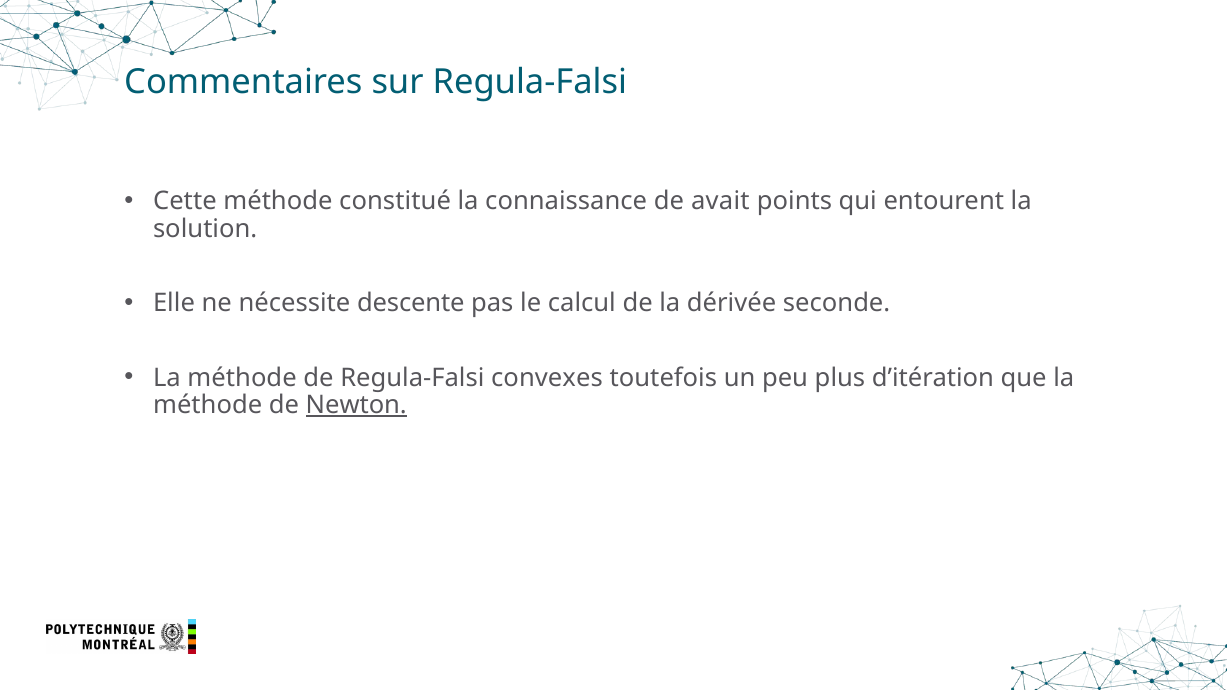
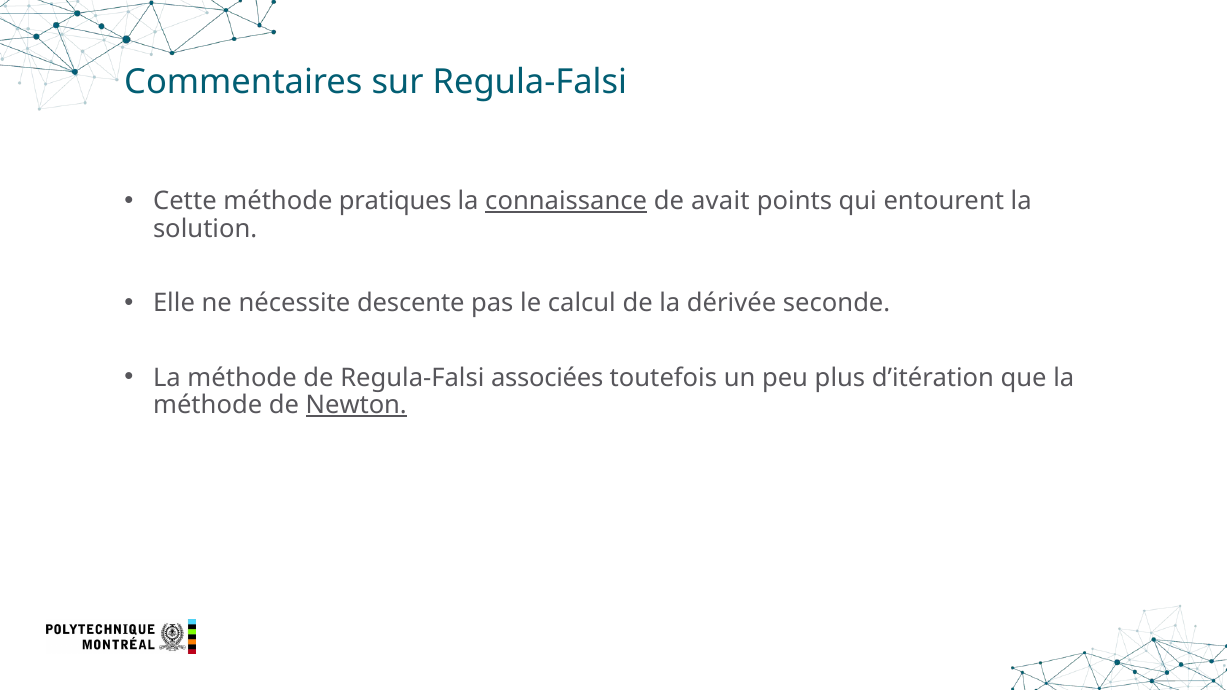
constitué: constitué -> pratiques (395, 201)
connaissance underline: none -> present (566, 201)
convexes: convexes -> associées (547, 378)
